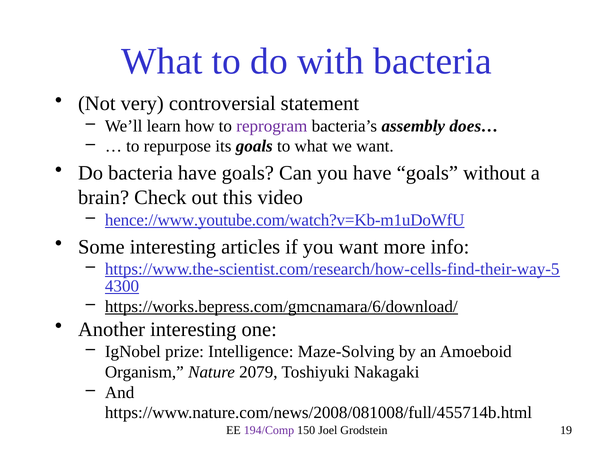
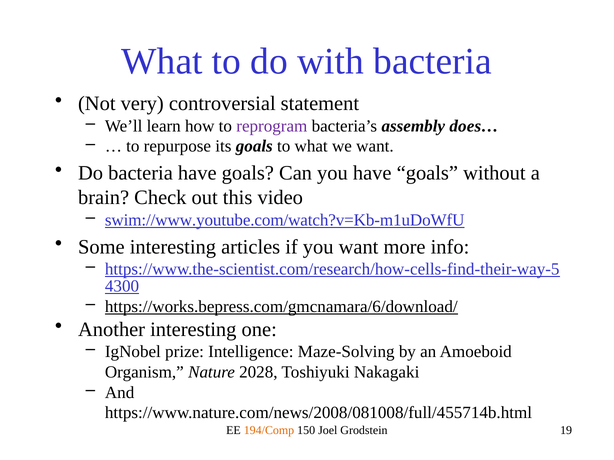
hence://www.youtube.com/watch?v=Kb-m1uDoWfU: hence://www.youtube.com/watch?v=Kb-m1uDoWfU -> swim://www.youtube.com/watch?v=Kb-m1uDoWfU (285, 220)
2079: 2079 -> 2028 (258, 372)
194/Comp colour: purple -> orange (269, 431)
